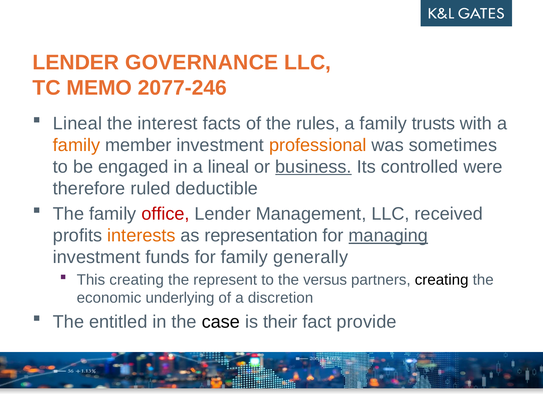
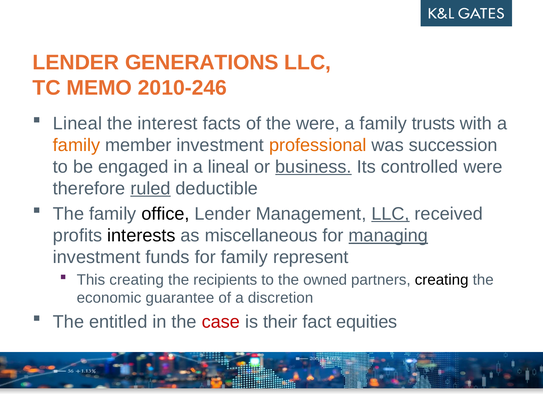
GOVERNANCE: GOVERNANCE -> GENERATIONS (202, 63)
2077-246: 2077-246 -> 2010-246 (182, 88)
the rules: rules -> were (318, 123)
sometimes: sometimes -> succession (453, 145)
ruled underline: none -> present (150, 189)
office colour: red -> black (165, 214)
LLC underline: none -> present (390, 214)
interests colour: orange -> black (141, 236)
representation: representation -> miscellaneous (261, 236)
generally: generally -> represent (311, 257)
represent: represent -> recipients (225, 280)
versus: versus -> owned (325, 280)
underlying: underlying -> guarantee (180, 298)
case colour: black -> red (221, 322)
provide: provide -> equities (367, 322)
